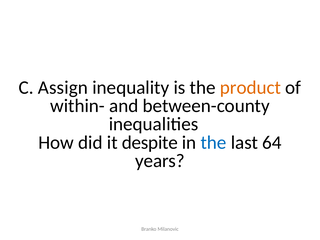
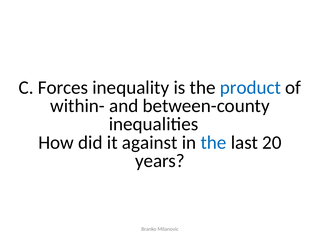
Assign: Assign -> Forces (63, 88)
product colour: orange -> blue (250, 88)
despite: despite -> against (150, 143)
64: 64 -> 20 (272, 143)
